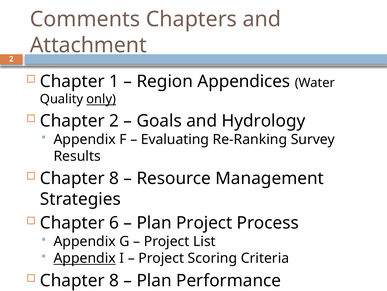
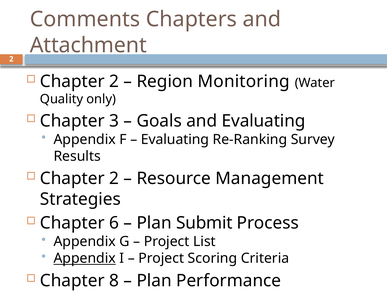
1: 1 -> 2 (114, 81)
Region Appendices: Appendices -> Monitoring (244, 81)
only underline: present -> none (101, 99)
Chapter 2: 2 -> 3 (114, 121)
and Hydrology: Hydrology -> Evaluating (264, 121)
8: 8 -> 2 (114, 178)
Plan Project: Project -> Submit (204, 222)
